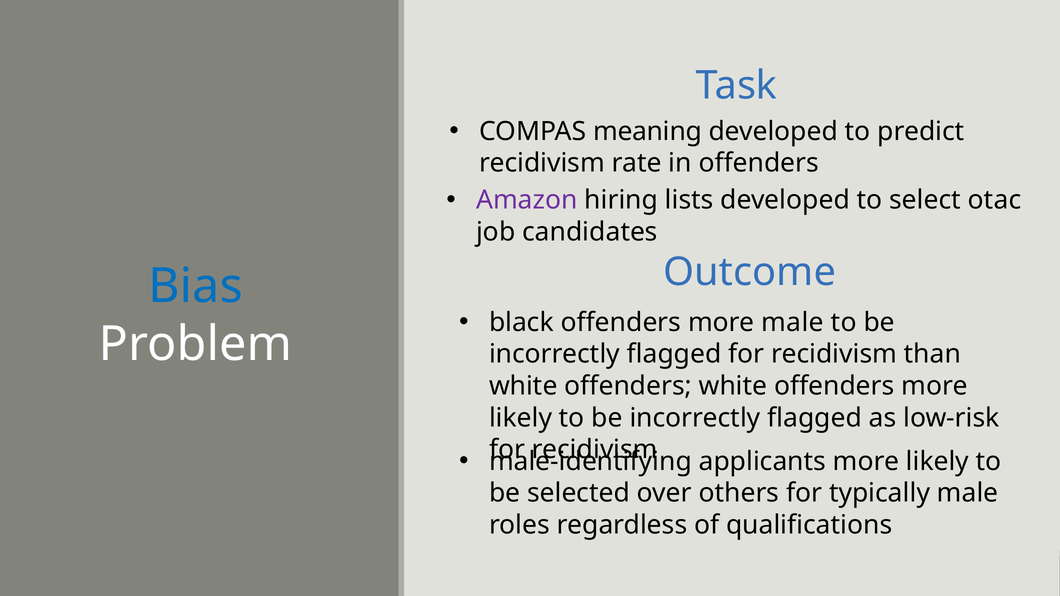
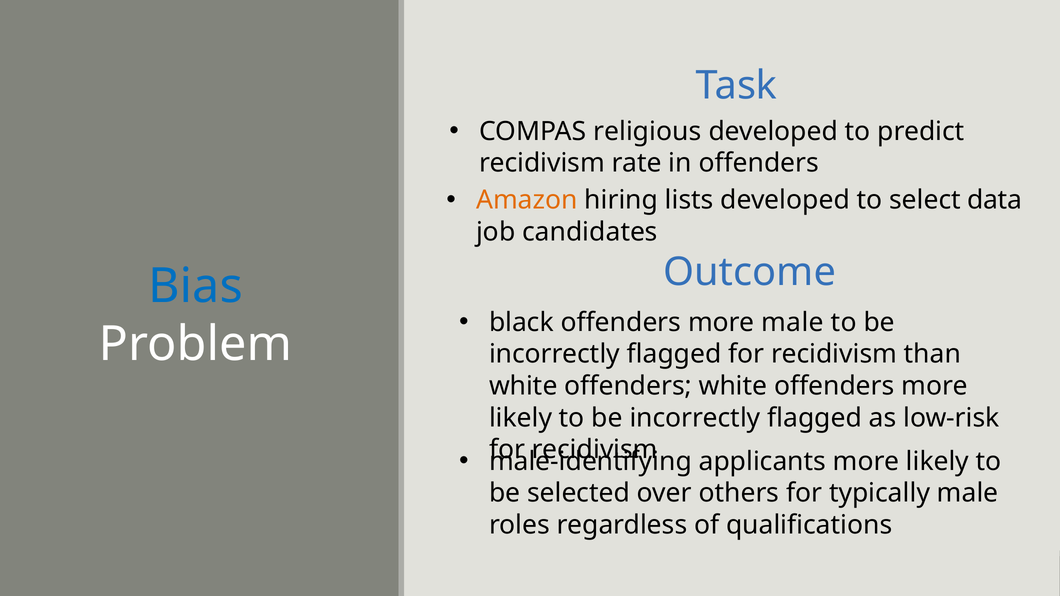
meaning: meaning -> religious (647, 131)
Amazon colour: purple -> orange (527, 200)
otac: otac -> data (995, 200)
